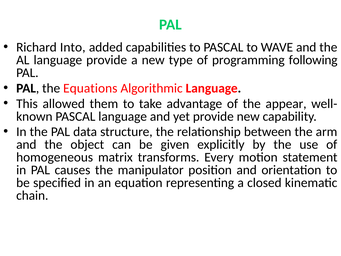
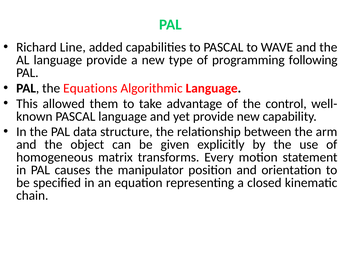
Into: Into -> Line (73, 47)
appear: appear -> control (286, 104)
